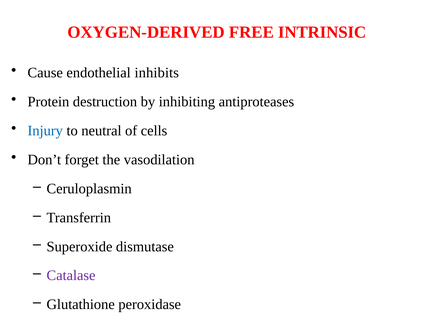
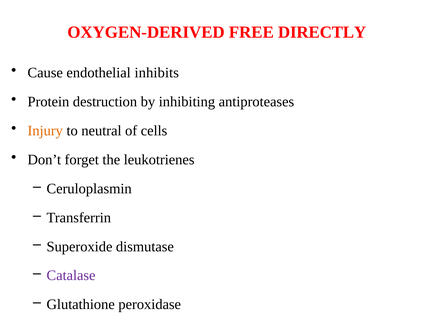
INTRINSIC: INTRINSIC -> DIRECTLY (322, 32)
Injury colour: blue -> orange (45, 130)
vasodilation: vasodilation -> leukotrienes (159, 159)
